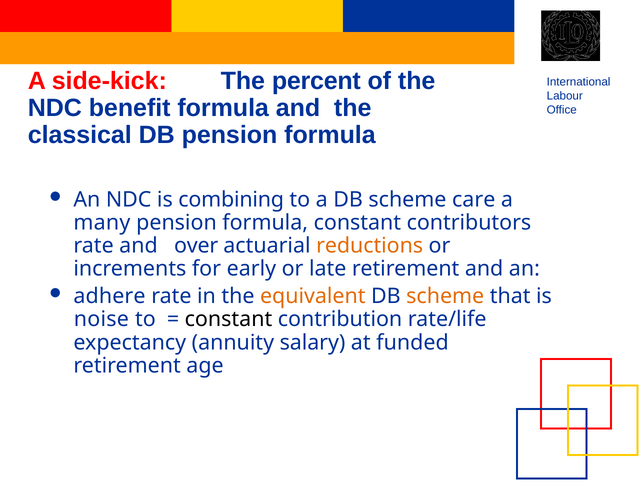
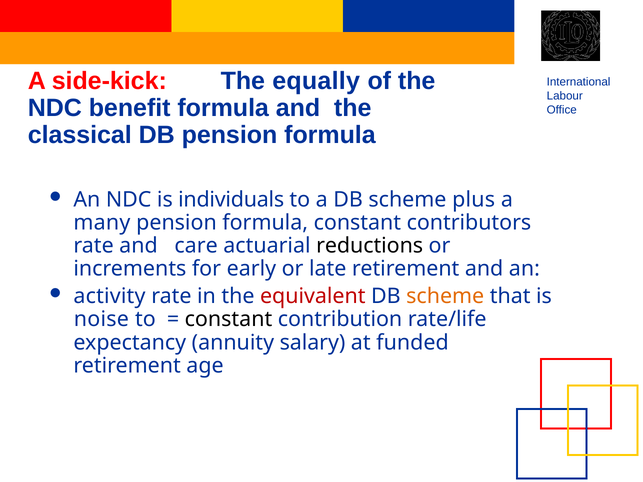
percent: percent -> equally (316, 81)
combining: combining -> individuals (231, 200)
care: care -> plus (474, 200)
over: over -> care (196, 246)
reductions colour: orange -> black (370, 246)
adhere: adhere -> activity (109, 296)
equivalent colour: orange -> red (313, 296)
